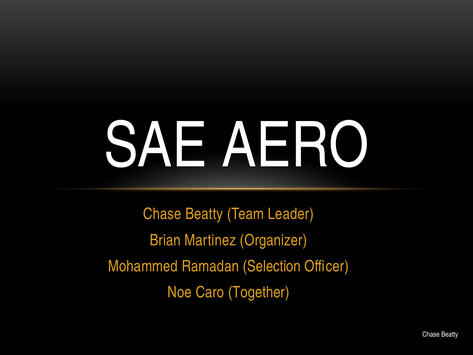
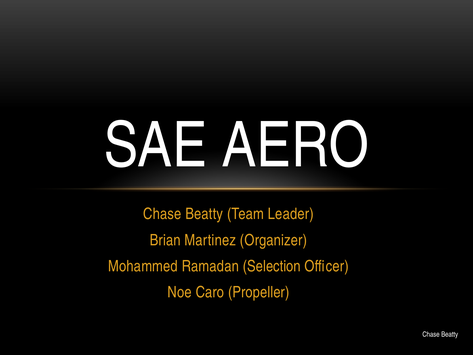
Together: Together -> Propeller (259, 292)
